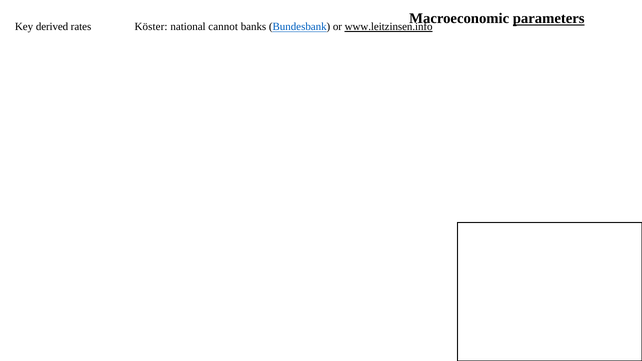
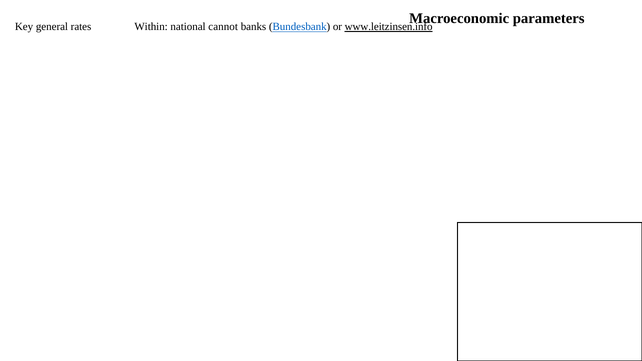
parameters underline: present -> none (549, 19)
derived: derived -> general (52, 27)
Köster: Köster -> Within (151, 27)
